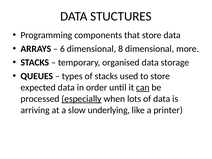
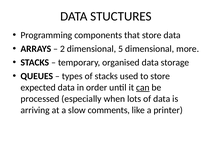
6: 6 -> 2 (62, 49)
8: 8 -> 5 (121, 49)
especially underline: present -> none (82, 99)
underlying: underlying -> comments (109, 110)
